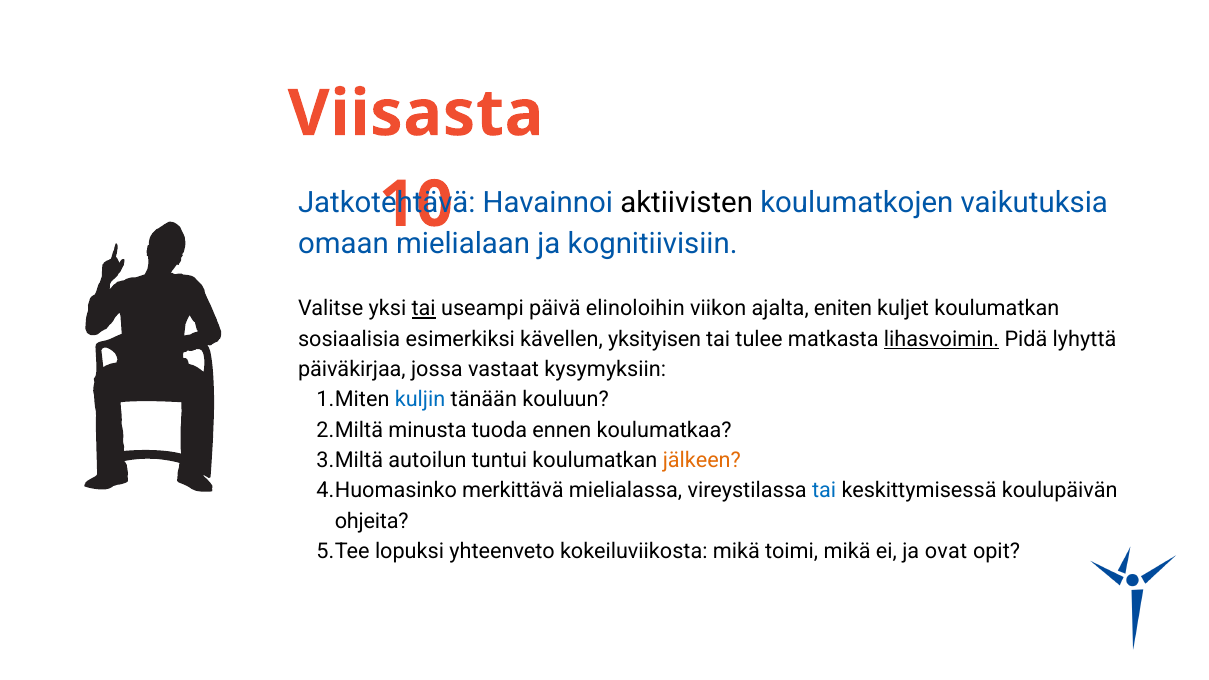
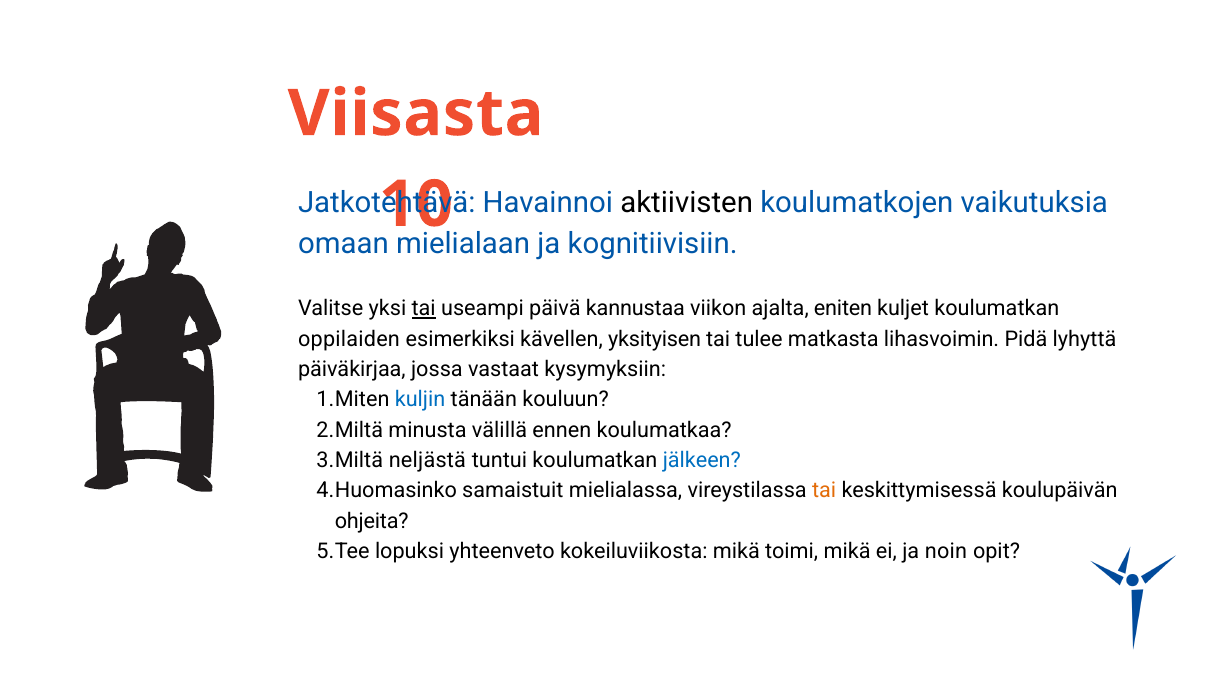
elinoloihin: elinoloihin -> kannustaa (635, 309)
sosiaalisia: sosiaalisia -> oppilaiden (349, 339)
lihasvoimin underline: present -> none (942, 339)
tuoda: tuoda -> välillä (500, 430)
autoilun: autoilun -> neljästä (427, 460)
jälkeen colour: orange -> blue (702, 460)
merkittävä: merkittävä -> samaistuit (513, 491)
tai colour: blue -> orange (824, 491)
ovat: ovat -> noin (946, 551)
